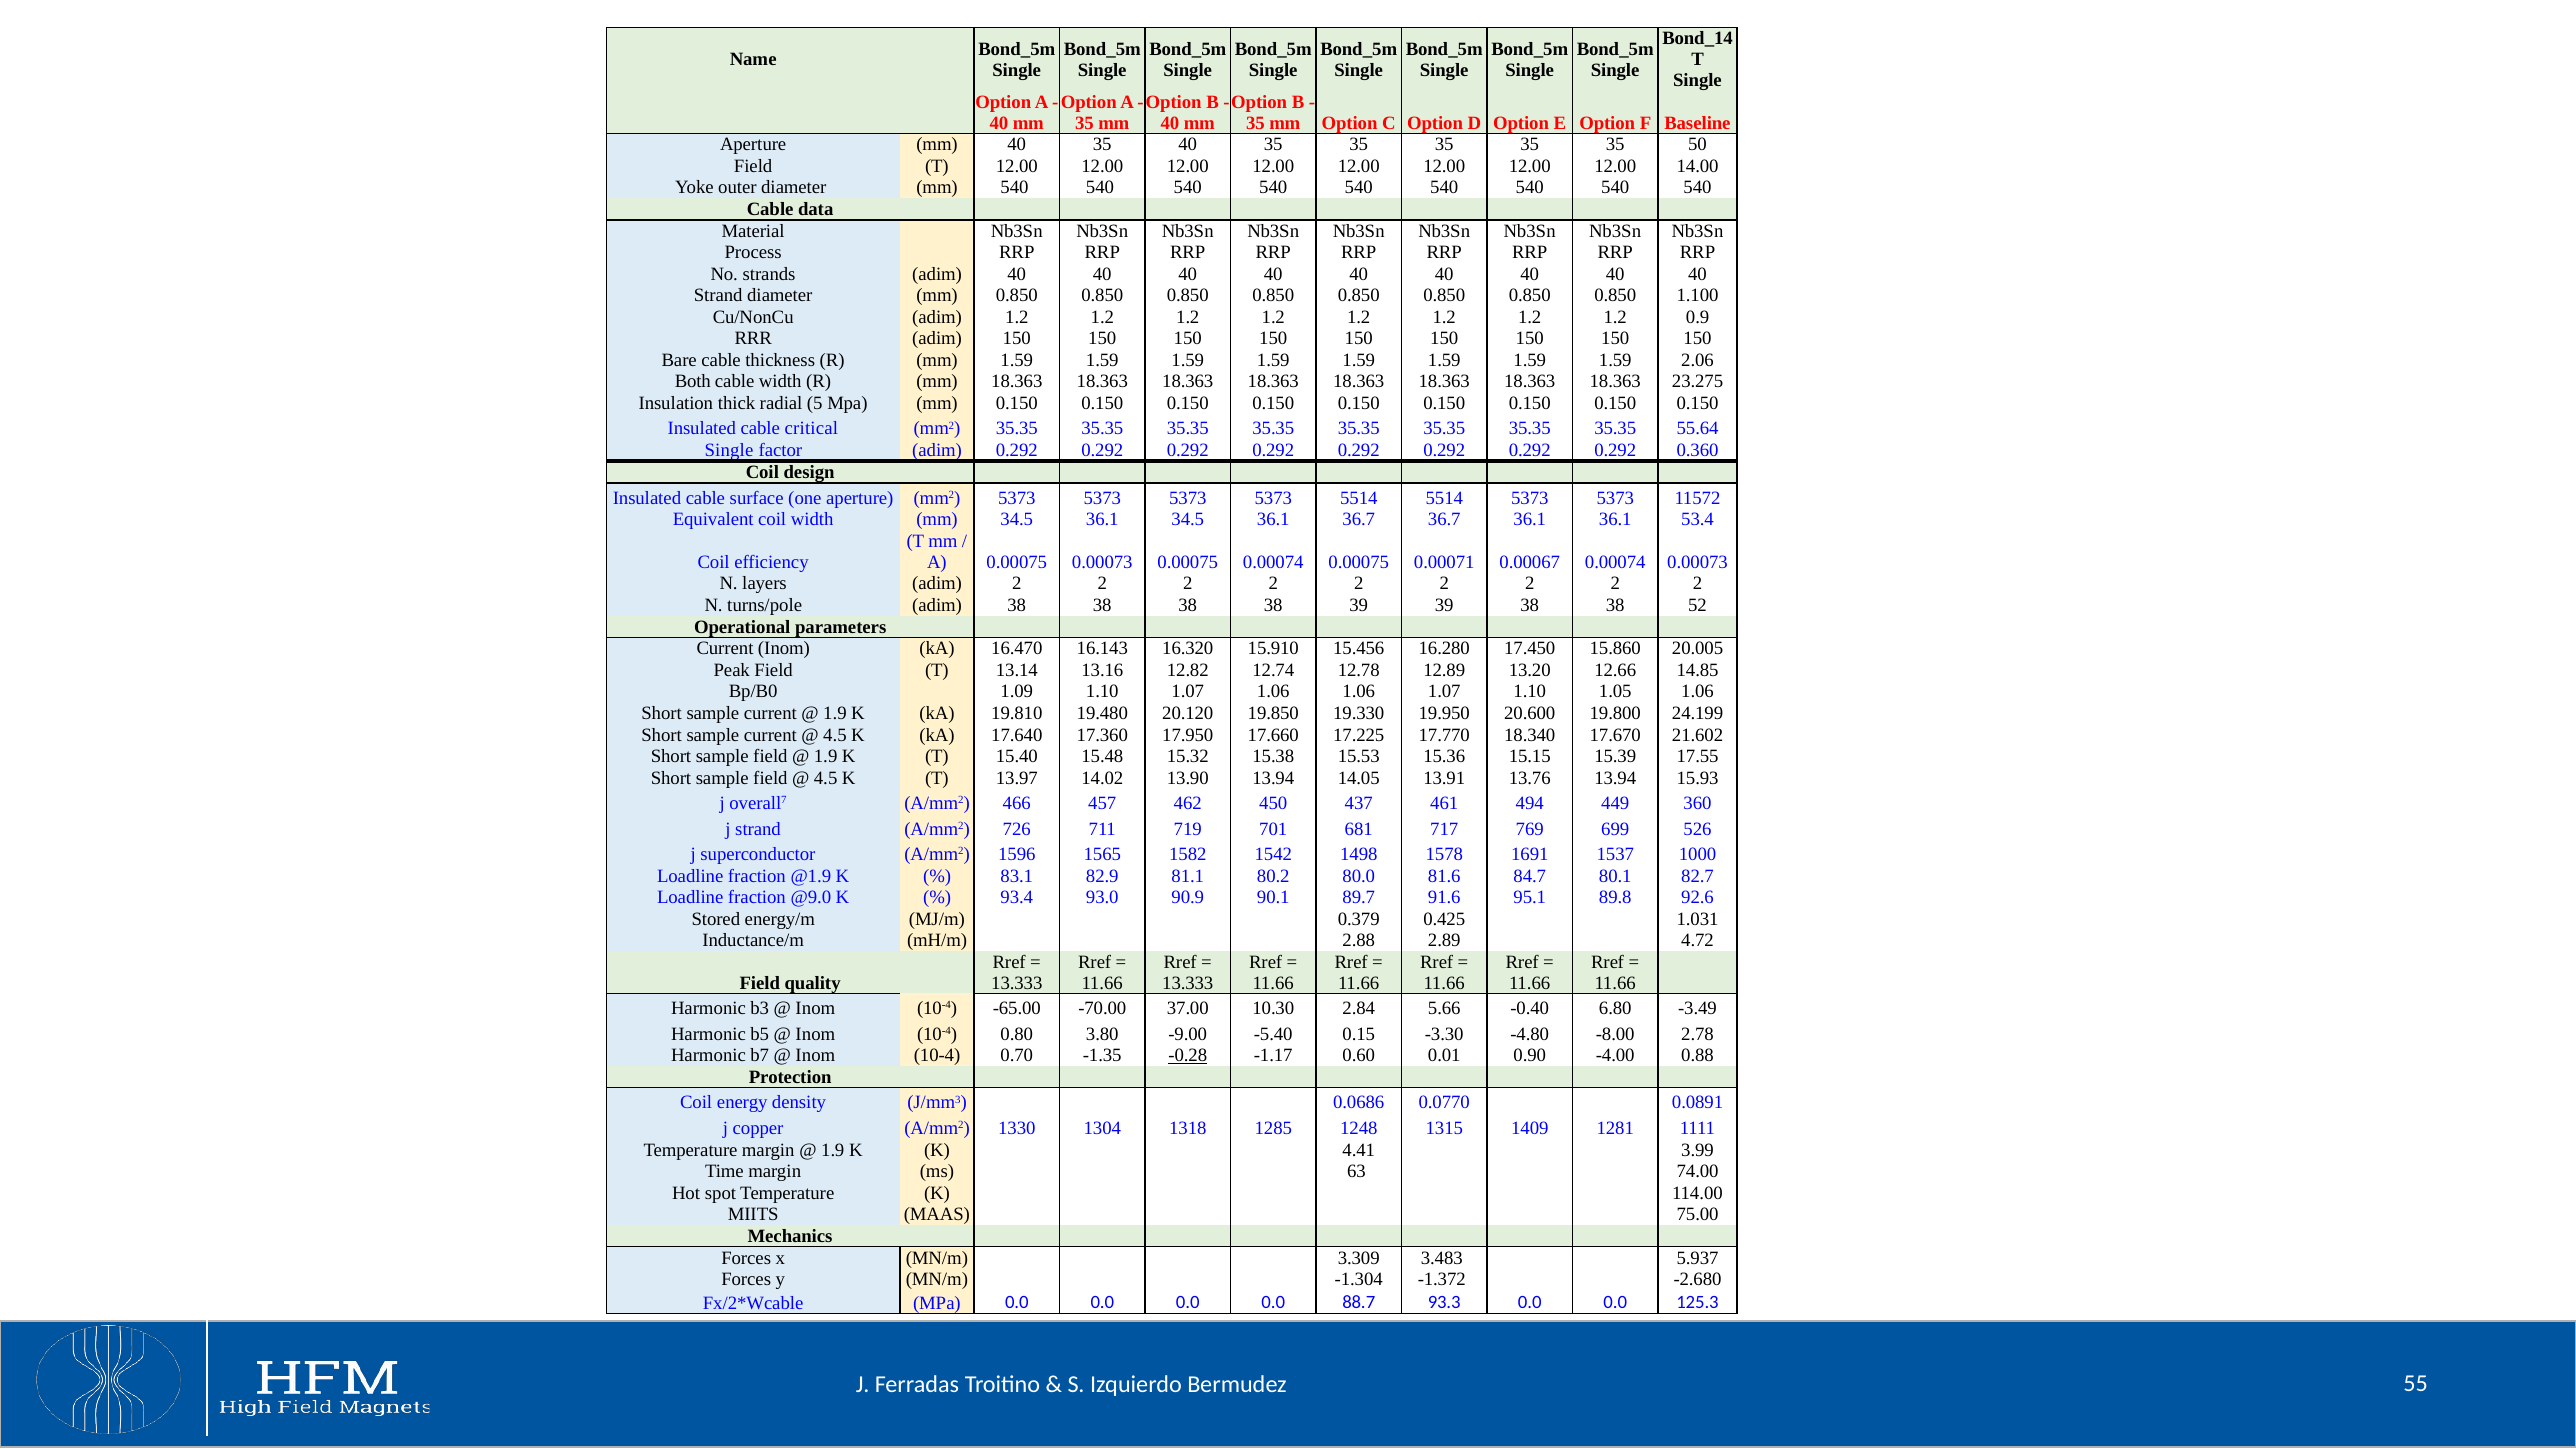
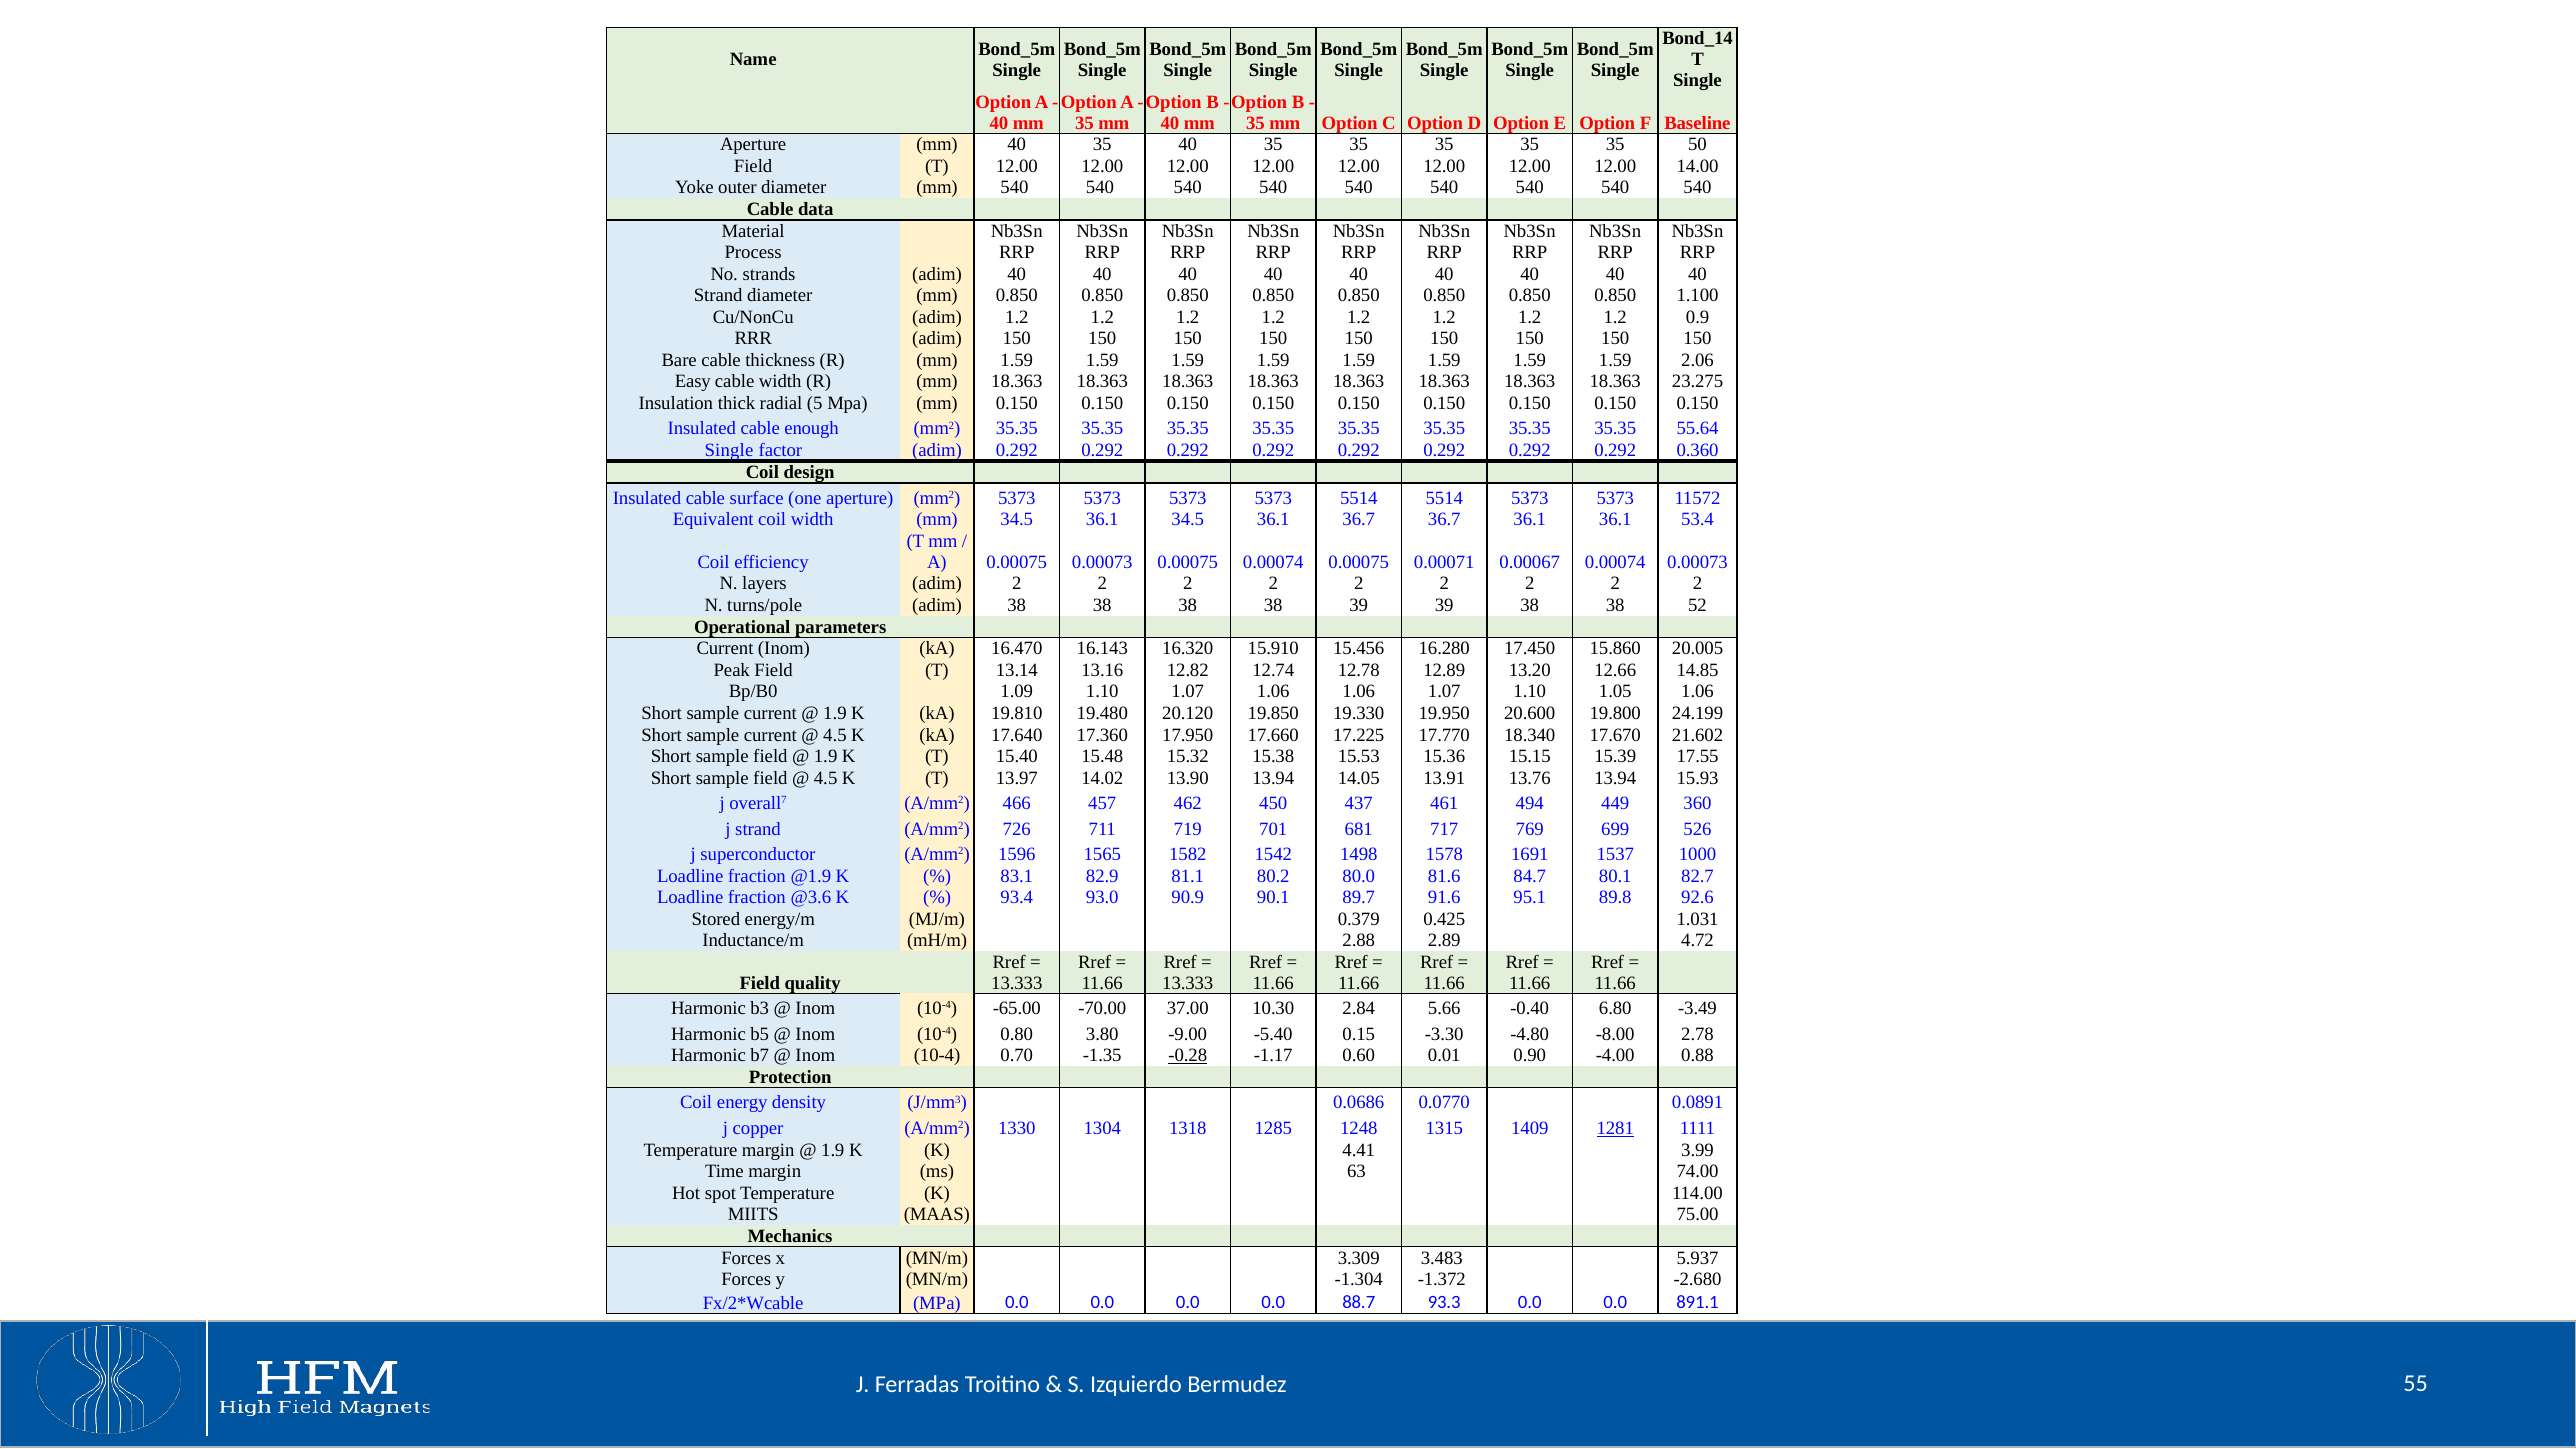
Both: Both -> Easy (693, 382)
critical: critical -> enough (812, 429)
@9.0: @9.0 -> @3.6 (811, 897)
1281 underline: none -> present (1615, 1128)
125.3: 125.3 -> 891.1 (1697, 1302)
